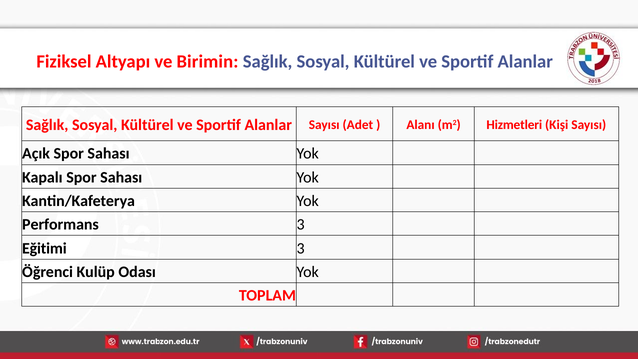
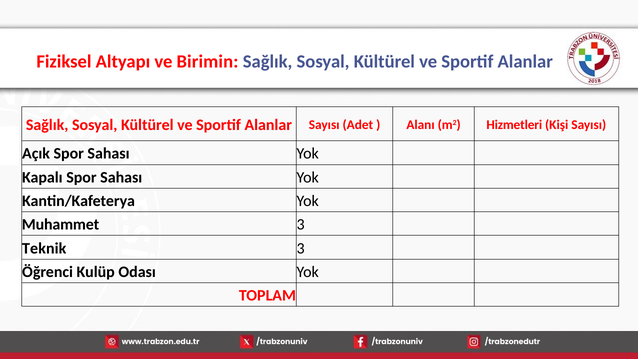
Performans: Performans -> Muhammet (61, 225)
Eğitimi: Eğitimi -> Teknik (44, 248)
